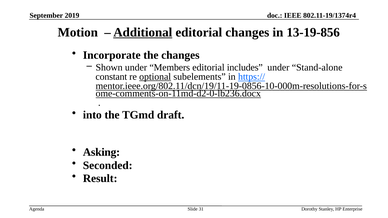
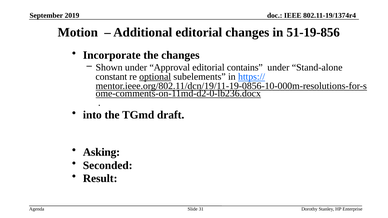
Additional underline: present -> none (143, 32)
13-19-856: 13-19-856 -> 51-19-856 (313, 32)
Members: Members -> Approval (170, 67)
includes: includes -> contains (245, 67)
